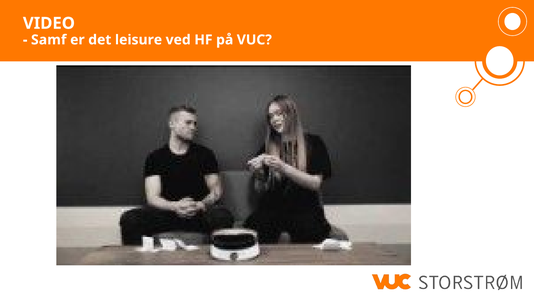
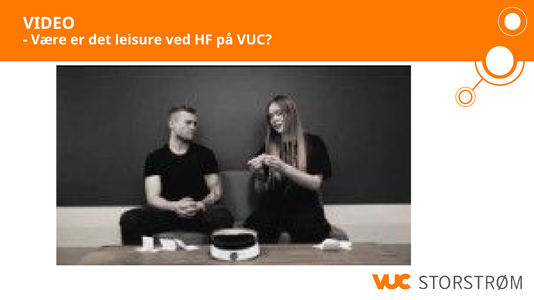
Samf: Samf -> Være (49, 40)
